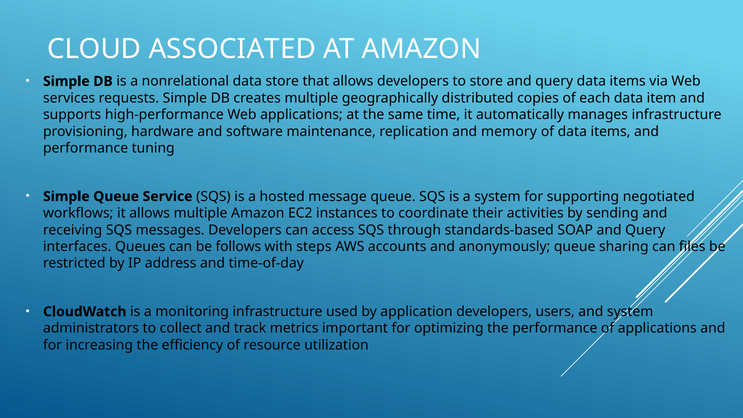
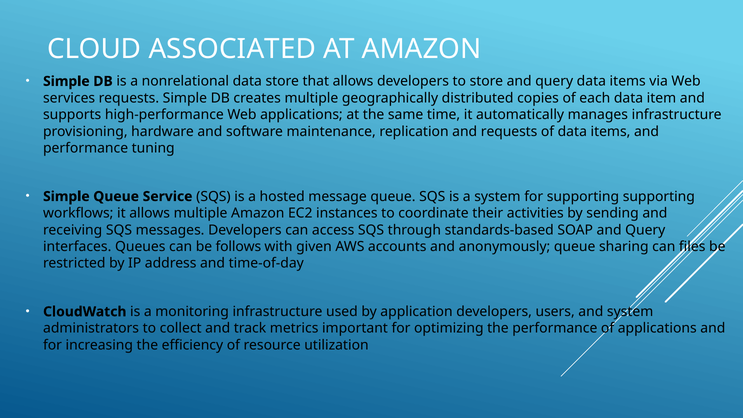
and memory: memory -> requests (509, 131)
supporting negotiated: negotiated -> supporting (659, 196)
steps: steps -> given (314, 247)
